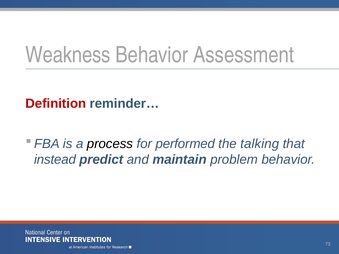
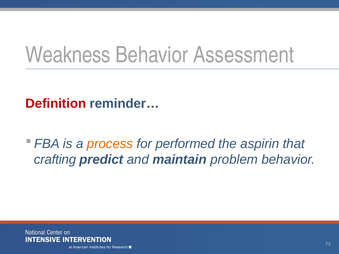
process colour: black -> orange (110, 144)
talking: talking -> aspirin (260, 144)
instead: instead -> crafting (55, 160)
